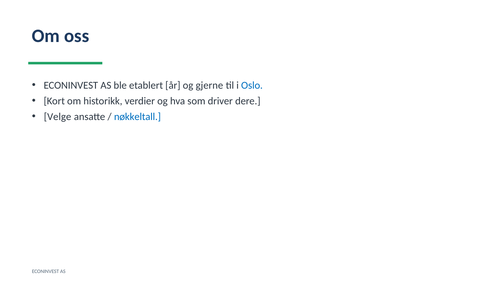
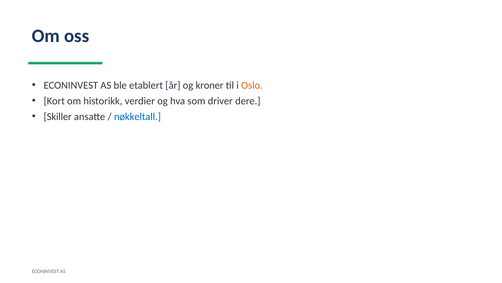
gjerne: gjerne -> kroner (210, 85)
Oslo colour: blue -> orange (252, 85)
Velge: Velge -> Skiller (58, 116)
